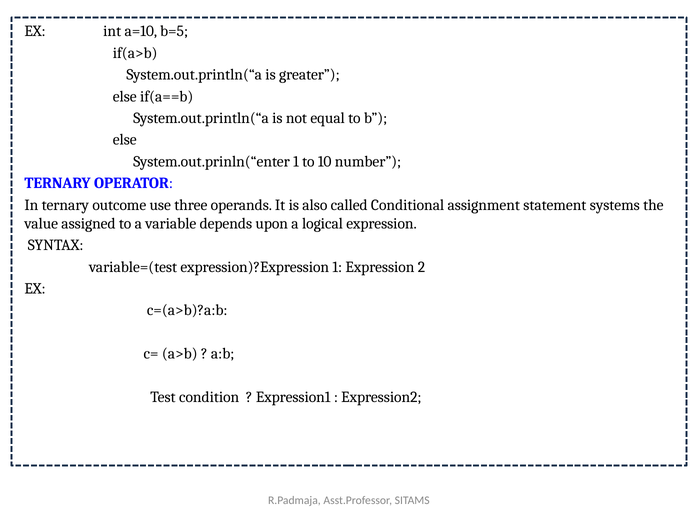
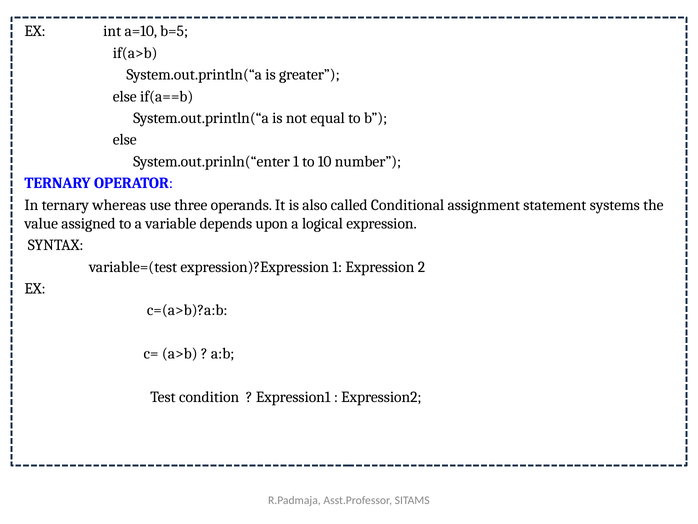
outcome: outcome -> whereas (119, 205)
